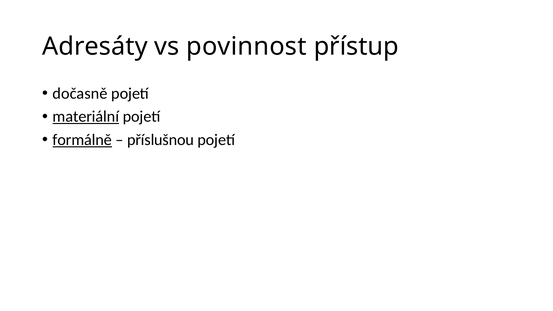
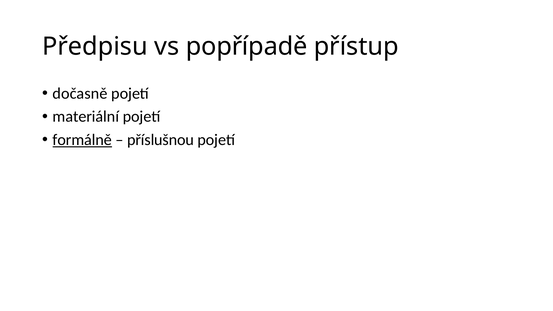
Adresáty: Adresáty -> Předpisu (95, 46)
povinnost: povinnost -> popřípadě (247, 46)
materiální underline: present -> none (86, 117)
